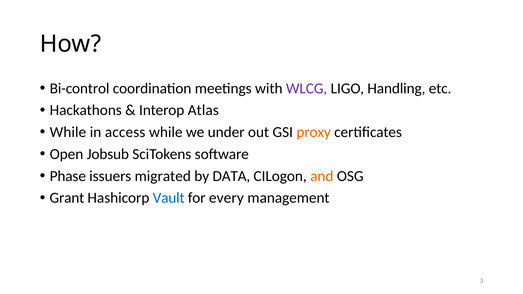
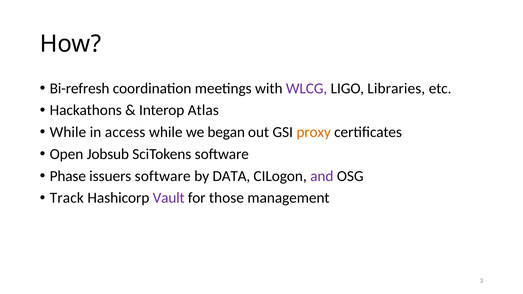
Bi-control: Bi-control -> Bi-refresh (80, 88)
Handling: Handling -> Libraries (396, 88)
under: under -> began (226, 132)
issuers migrated: migrated -> software (163, 176)
and colour: orange -> purple (322, 176)
Grant: Grant -> Track (67, 198)
Vault colour: blue -> purple (169, 198)
every: every -> those (226, 198)
